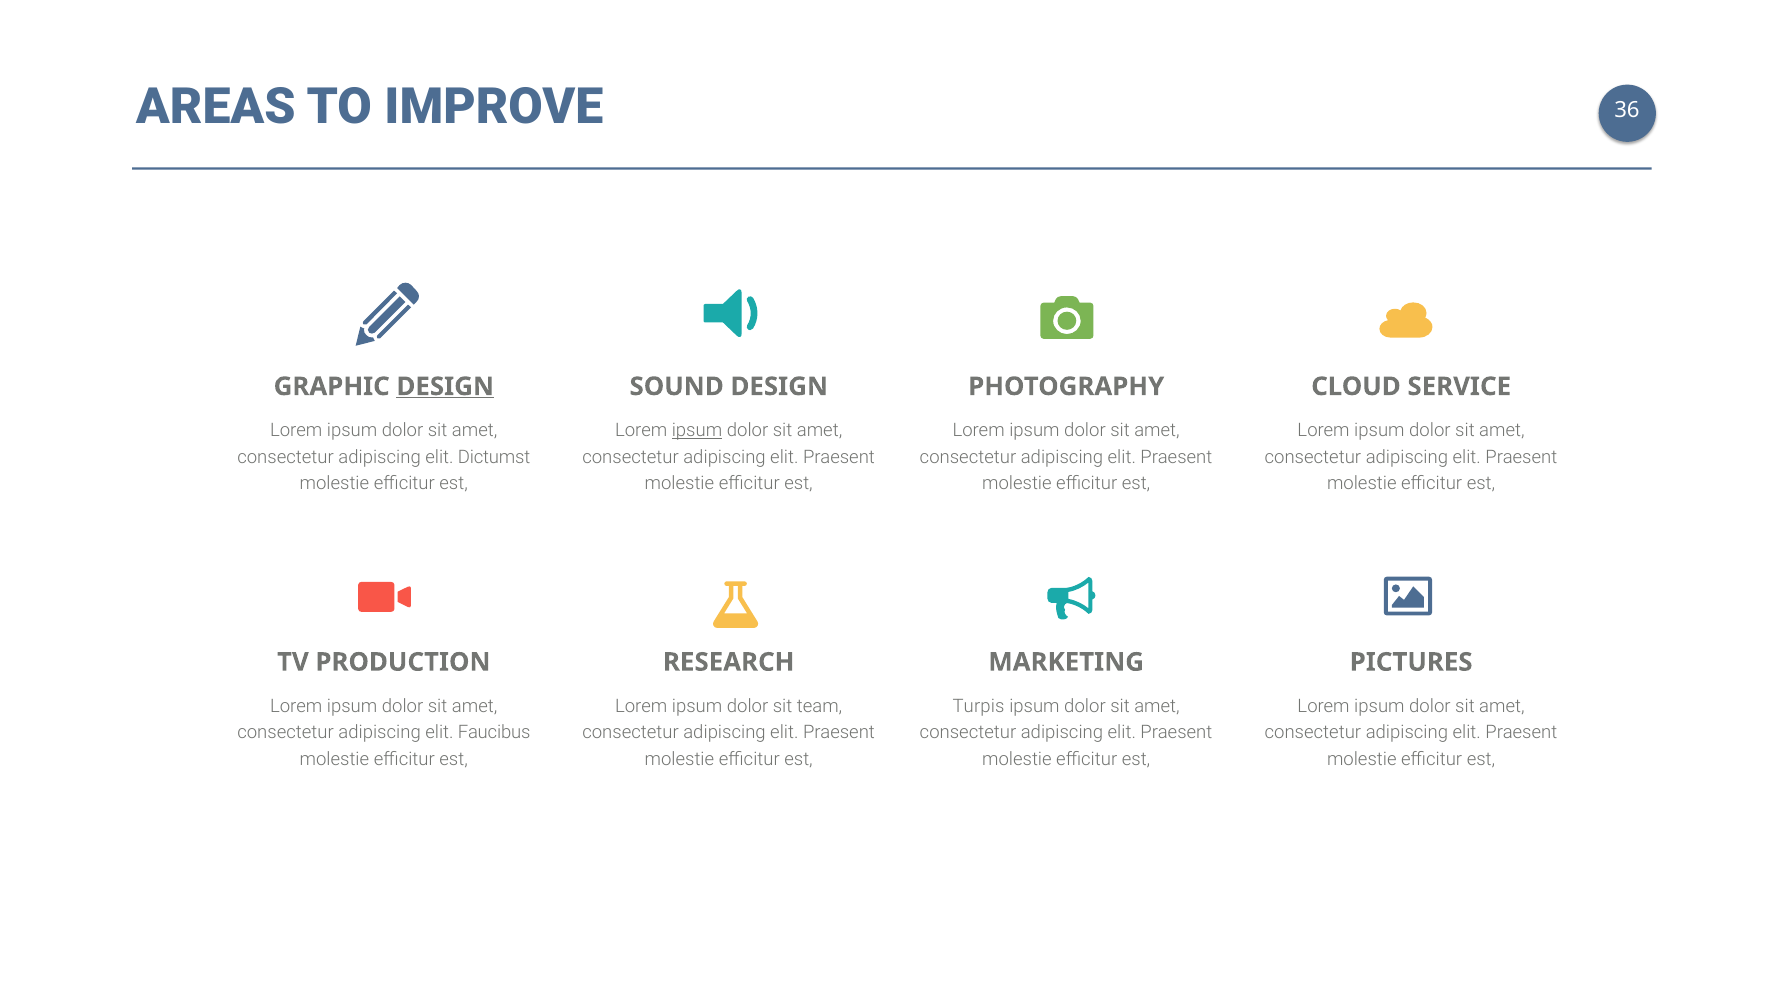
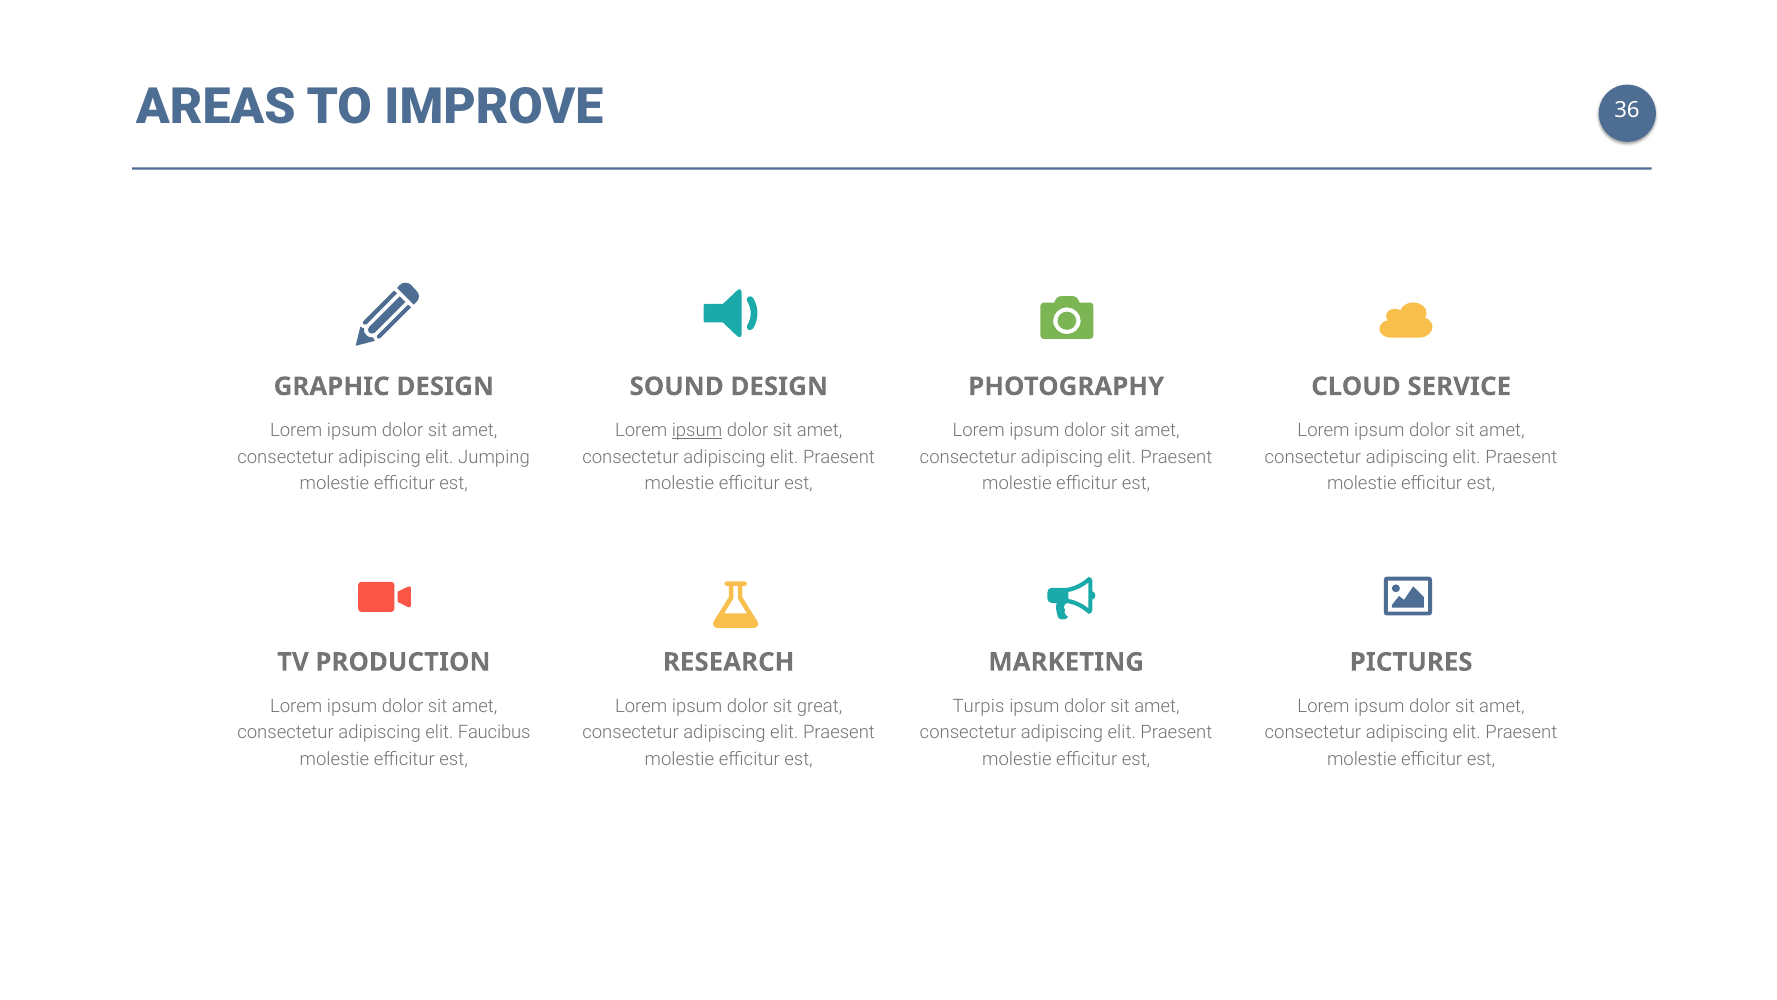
DESIGN underline: present -> none (445, 386)
Dictumst: Dictumst -> Jumping (494, 457)
team: team -> great (820, 706)
